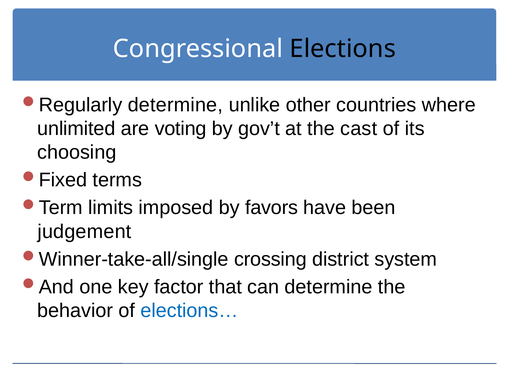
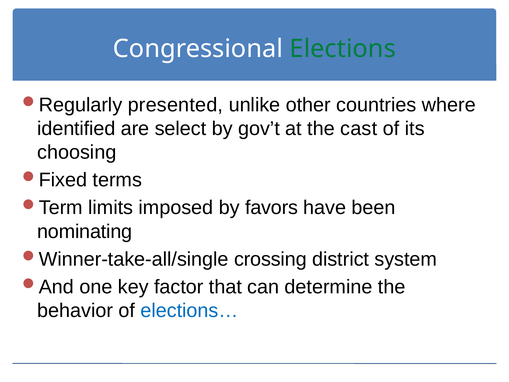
Elections colour: black -> green (343, 49)
determine: determine -> presented (175, 105)
unlimited: unlimited -> identified (76, 129)
voting: voting -> select (181, 129)
judgement: judgement -> nominating (85, 231)
